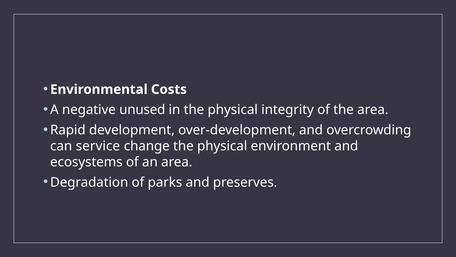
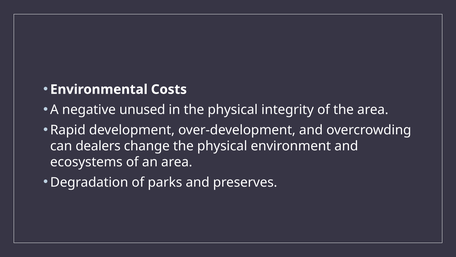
service: service -> dealers (98, 146)
